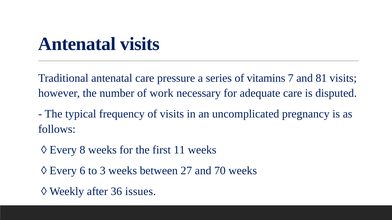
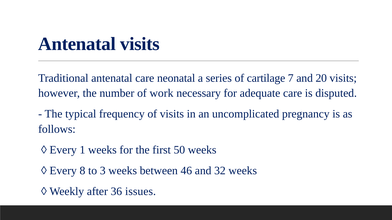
pressure: pressure -> neonatal (176, 78)
vitamins: vitamins -> cartilage (266, 78)
81: 81 -> 20 (321, 78)
8: 8 -> 1 (82, 150)
11: 11 -> 50 (179, 150)
6: 6 -> 8 (82, 171)
27: 27 -> 46 (186, 171)
70: 70 -> 32 (220, 171)
